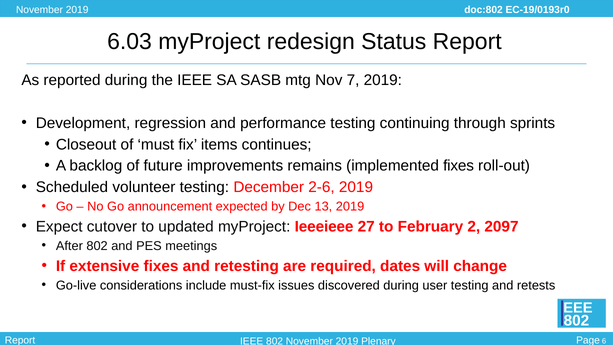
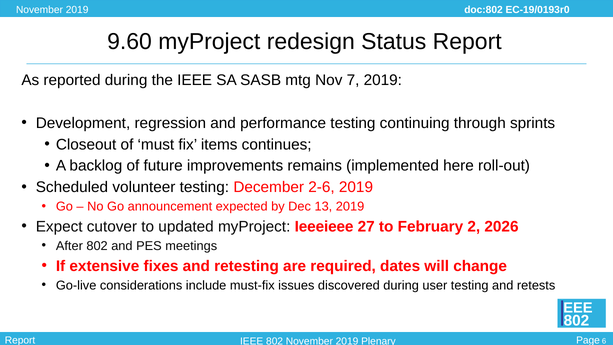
6.03: 6.03 -> 9.60 (130, 42)
implemented fixes: fixes -> here (459, 166)
2097: 2097 -> 2026 (501, 227)
